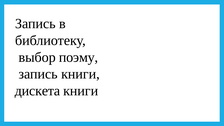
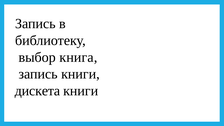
поэму: поэму -> книга (78, 57)
